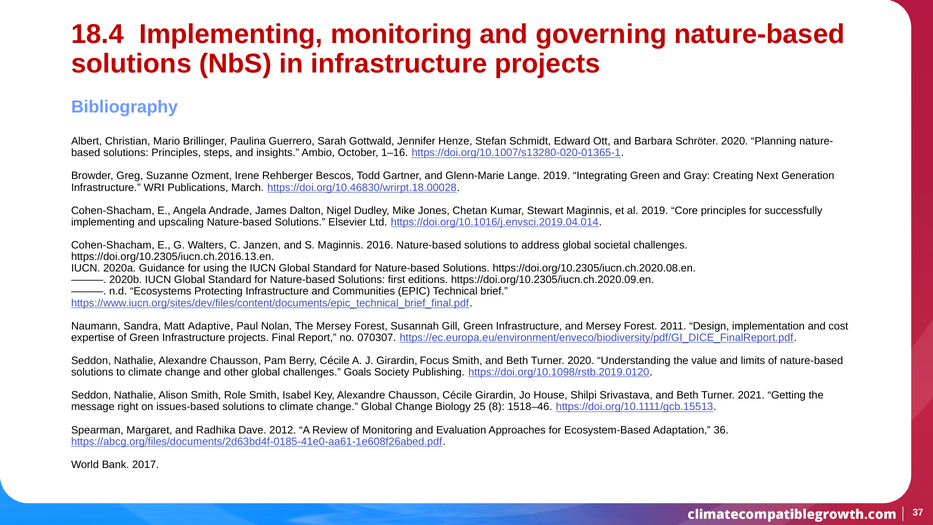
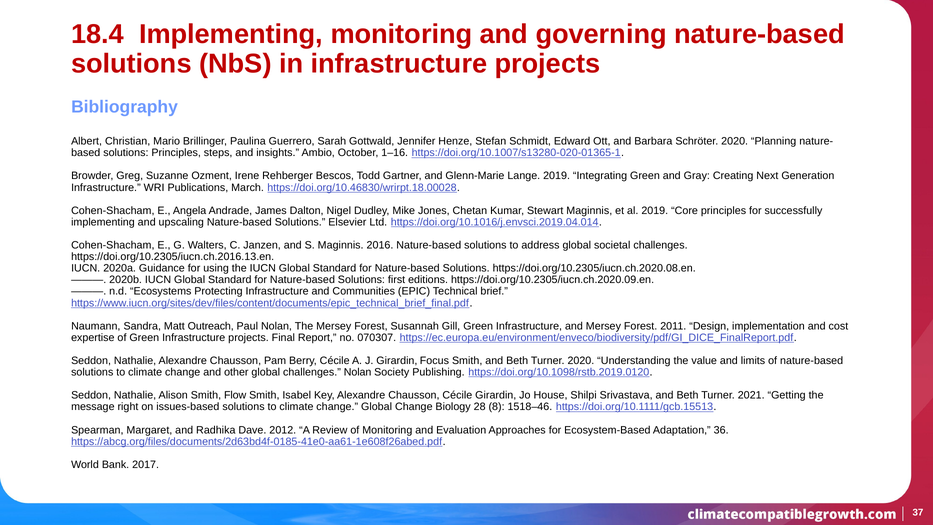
Adaptive: Adaptive -> Outreach (211, 326)
challenges Goals: Goals -> Nolan (358, 372)
Role: Role -> Flow (235, 395)
25: 25 -> 28 (480, 407)
